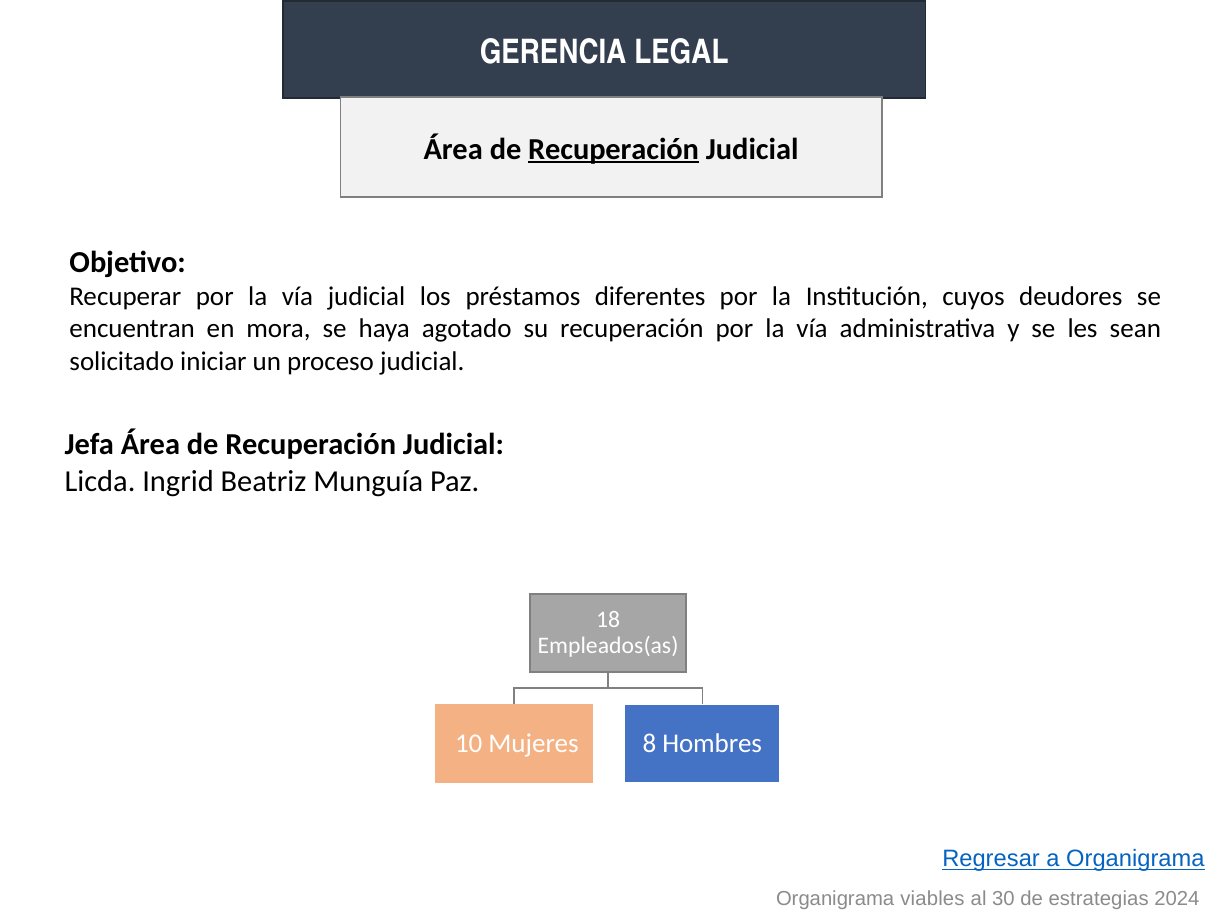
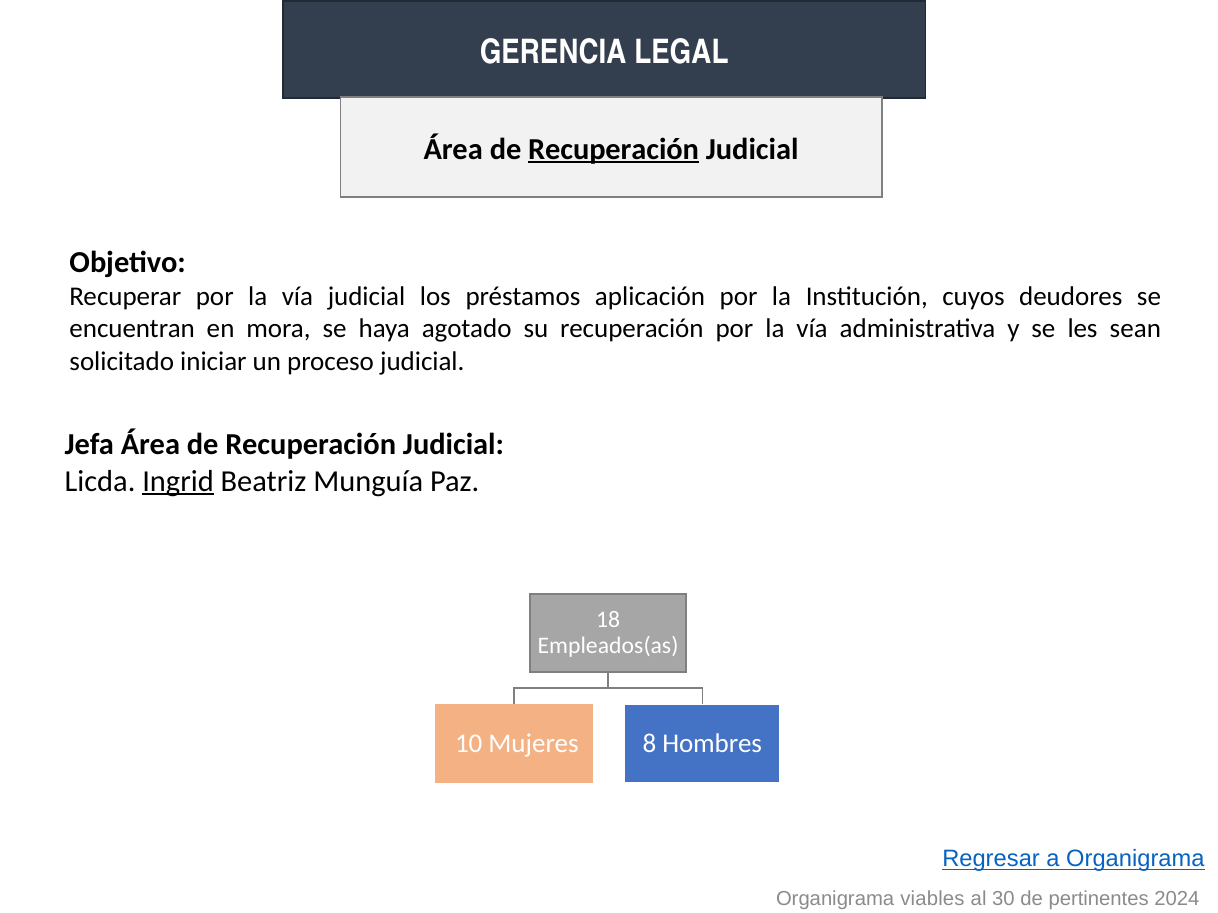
diferentes: diferentes -> aplicación (650, 297)
Ingrid underline: none -> present (178, 481)
estrategias: estrategias -> pertinentes (1099, 899)
